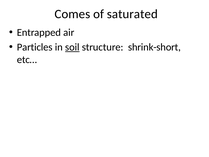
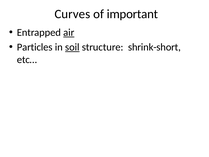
Comes: Comes -> Curves (72, 14)
saturated: saturated -> important (132, 14)
air underline: none -> present (69, 32)
